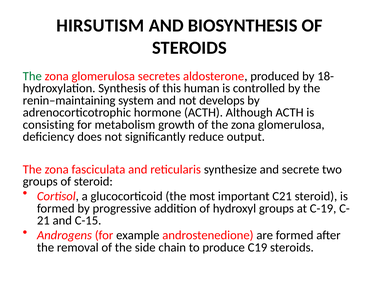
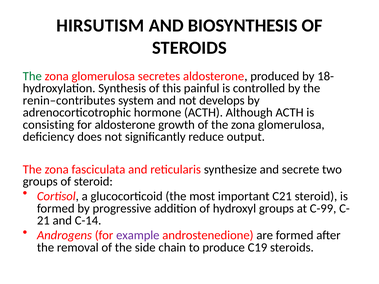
human: human -> painful (202, 88)
renin–maintaining: renin–maintaining -> renin–contributes (69, 100)
for metabolism: metabolism -> aldosterone (125, 125)
C-19: C-19 -> C-99 (323, 209)
C-15: C-15 -> C-14 (88, 221)
example colour: black -> purple (138, 236)
